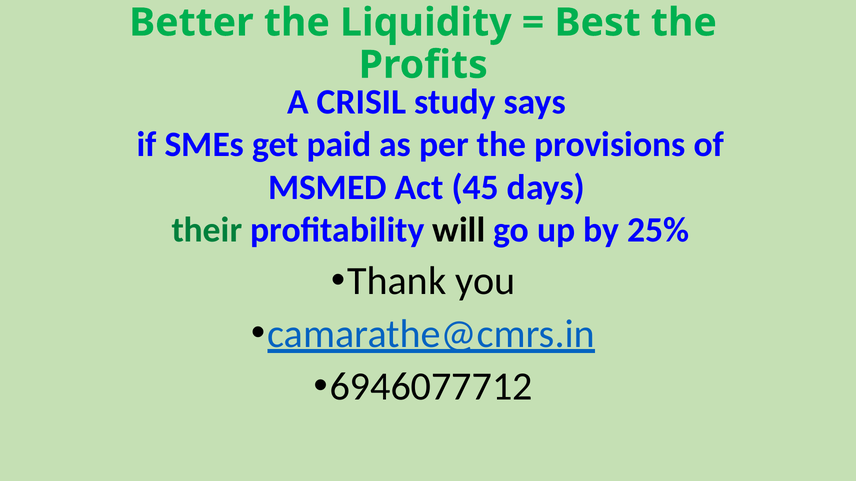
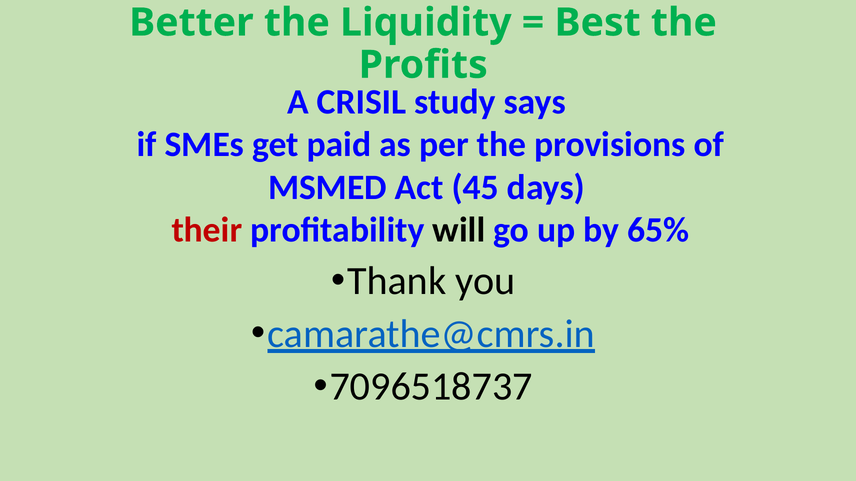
their colour: green -> red (207, 230)
25%: 25% -> 65% (658, 230)
6946077712: 6946077712 -> 7096518737 (431, 387)
